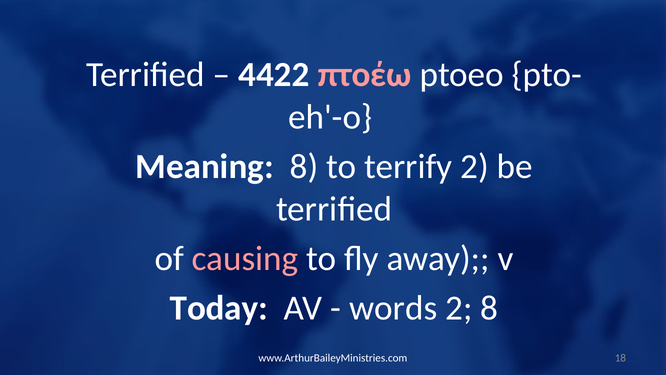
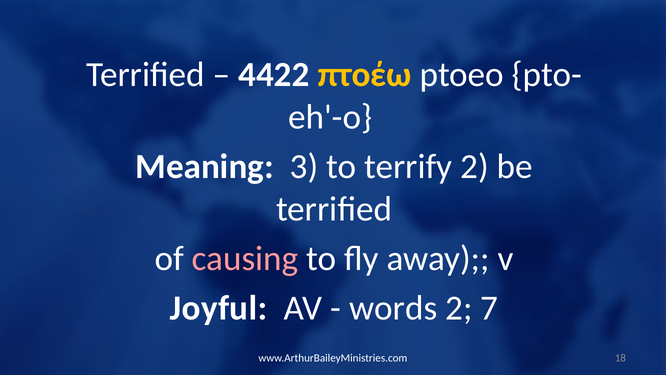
πτοέω colour: pink -> yellow (365, 75)
Meaning 8: 8 -> 3 (304, 167)
Today: Today -> Joyful (219, 308)
2 8: 8 -> 7 (489, 308)
